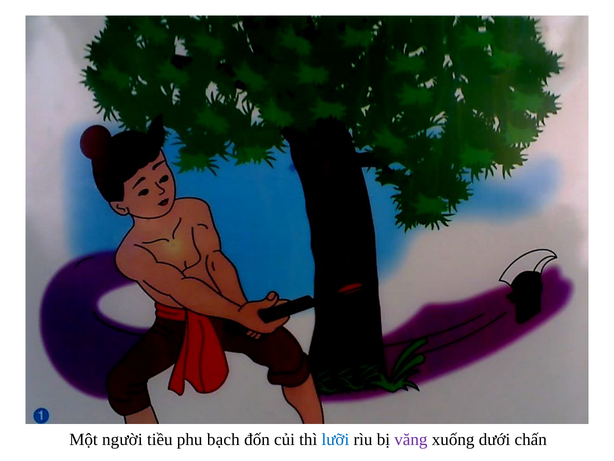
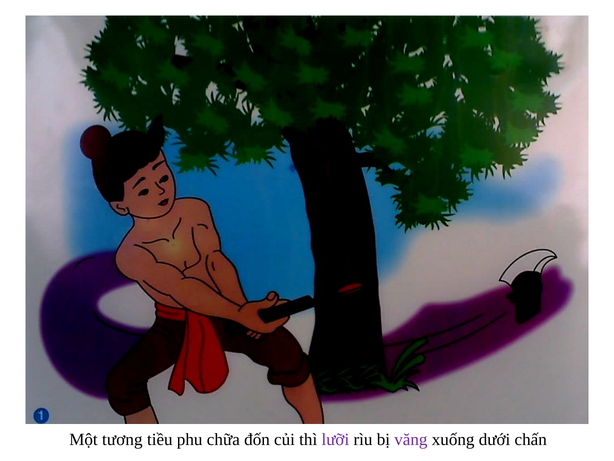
người: người -> tương (122, 439)
bạch: bạch -> chữa (223, 439)
lưỡi colour: blue -> purple (335, 439)
